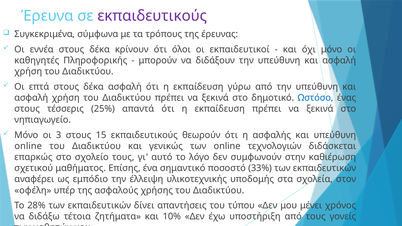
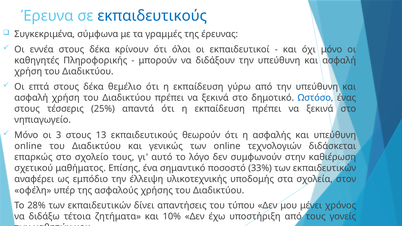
εκπαιδευτικούς colour: purple -> blue (152, 16)
τρόπους: τρόπους -> γραμμές (164, 34)
δέκα ασφαλή: ασφαλή -> θεμέλιο (125, 87)
15: 15 -> 13 (101, 135)
